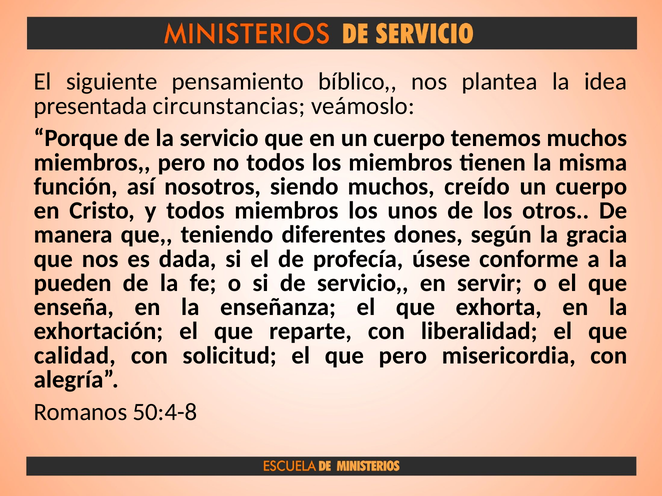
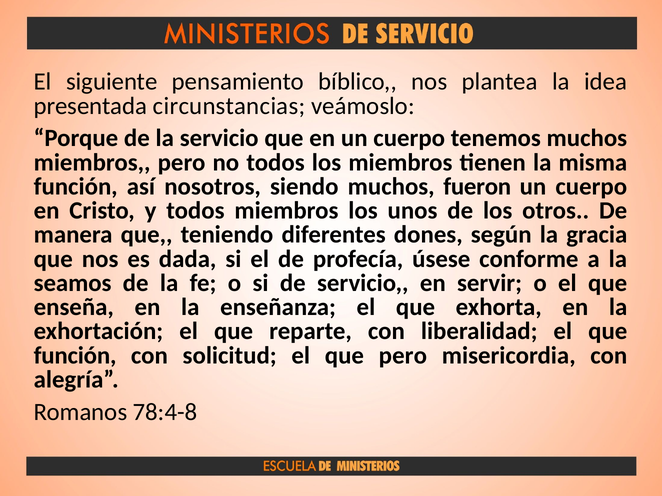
creído: creído -> fueron (477, 187)
pueden: pueden -> seamos (73, 283)
calidad: calidad -> función (75, 356)
50:4-8: 50:4-8 -> 78:4-8 (165, 412)
